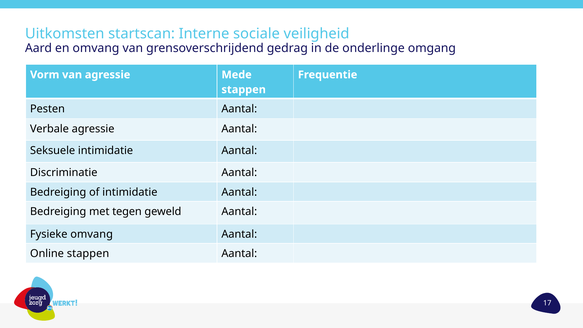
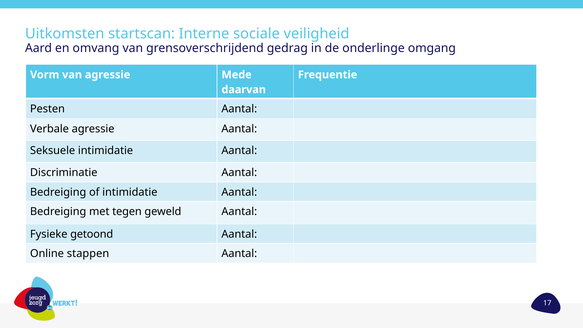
stappen: stappen -> daarvan (244, 90)
Fysieke omvang: omvang -> getoond (92, 234)
